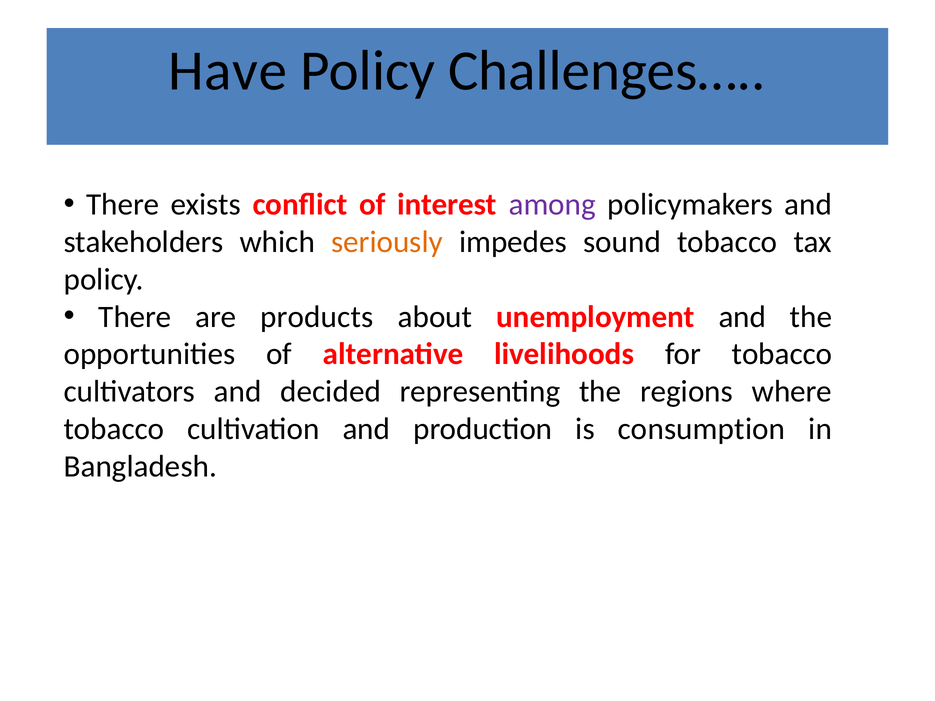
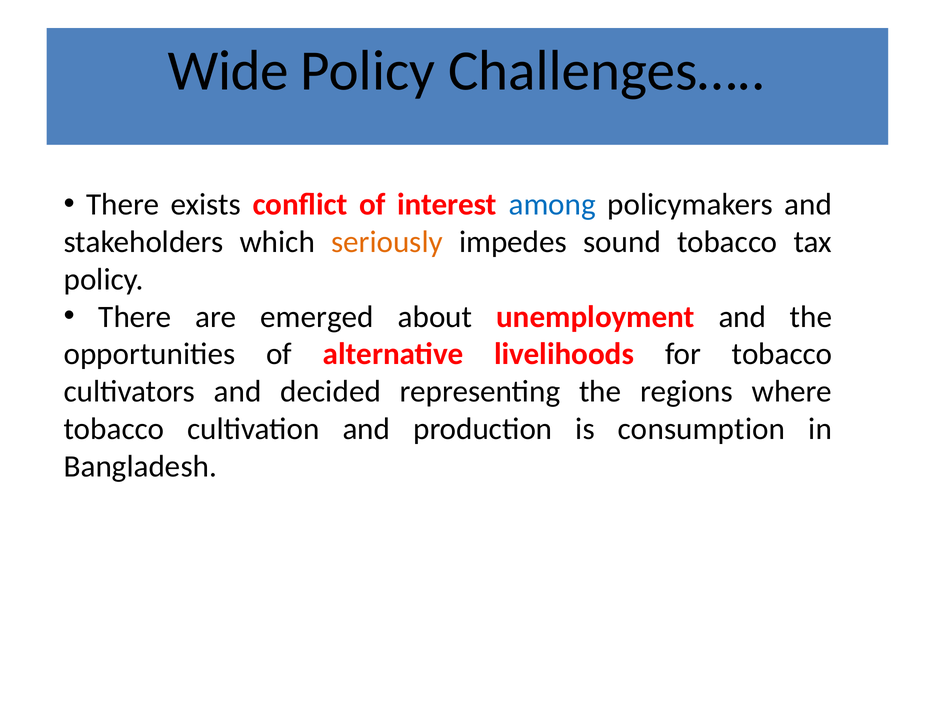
Have: Have -> Wide (228, 71)
among colour: purple -> blue (552, 205)
products: products -> emerged (317, 317)
